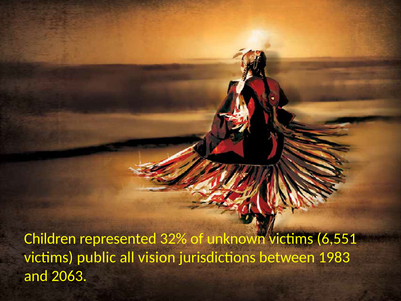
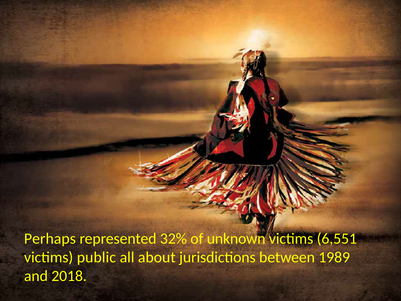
Children: Children -> Perhaps (50, 239)
vision: vision -> about (157, 257)
1983: 1983 -> 1989 (334, 257)
2063: 2063 -> 2018 (69, 276)
